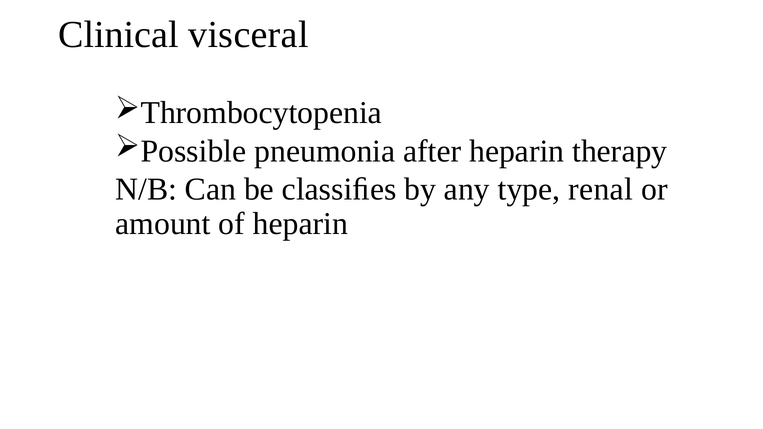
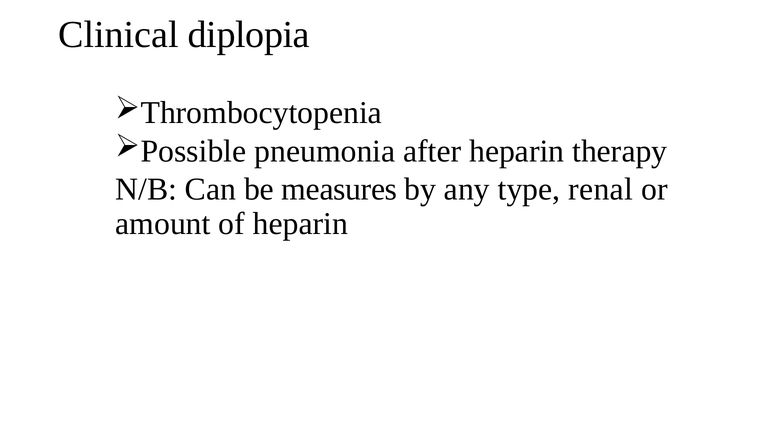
visceral: visceral -> diplopia (249, 35)
classiﬁes: classiﬁes -> measures (339, 189)
